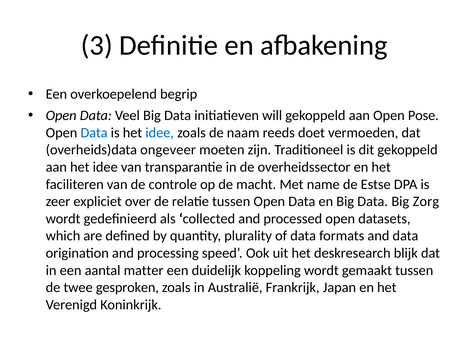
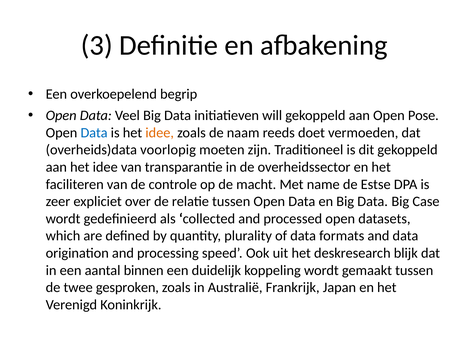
idee colour: blue -> orange (160, 133)
ongeveer: ongeveer -> voorlopig (168, 150)
Zorg: Zorg -> Case (426, 201)
matter: matter -> binnen (144, 270)
